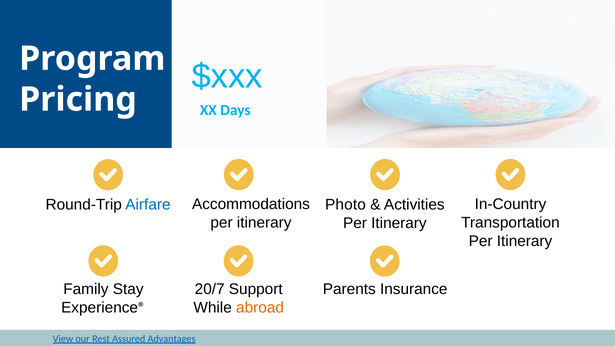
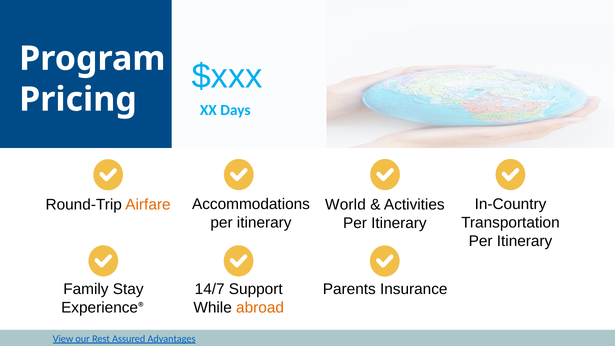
Photo: Photo -> World (345, 204)
Airfare colour: blue -> orange (148, 205)
20/7: 20/7 -> 14/7 (210, 289)
